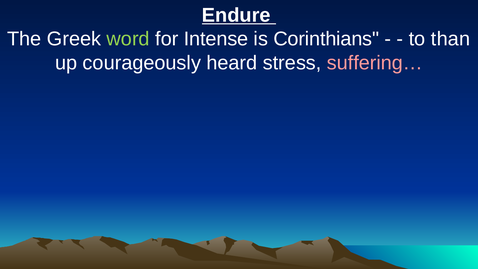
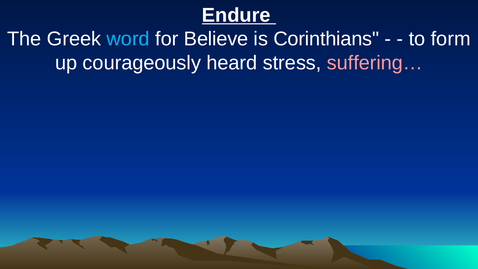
word colour: light green -> light blue (128, 39)
Intense: Intense -> Believe (216, 39)
than: than -> form (451, 39)
